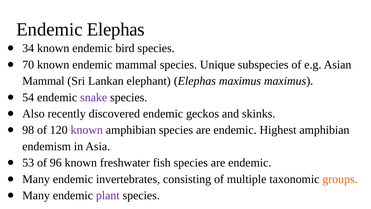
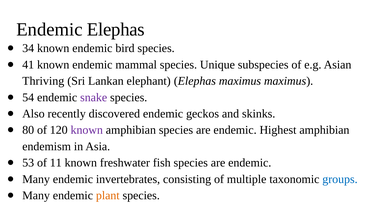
70: 70 -> 41 (28, 65)
Mammal: Mammal -> Thriving (43, 81)
98: 98 -> 80 (28, 130)
96: 96 -> 11 (56, 163)
groups colour: orange -> blue (340, 179)
plant colour: purple -> orange (108, 195)
